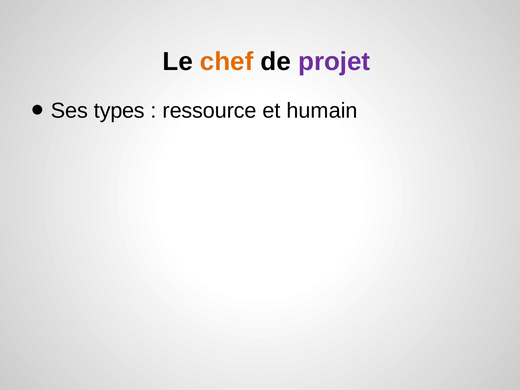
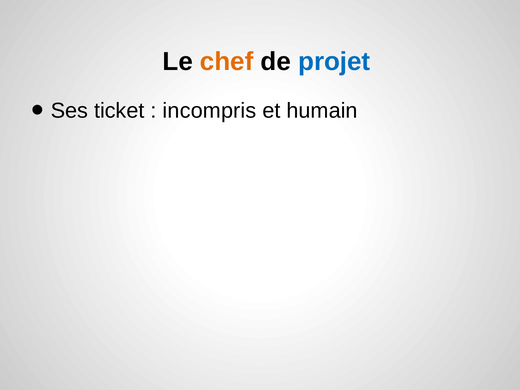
projet colour: purple -> blue (334, 62)
types: types -> ticket (119, 111)
ressource: ressource -> incompris (209, 111)
